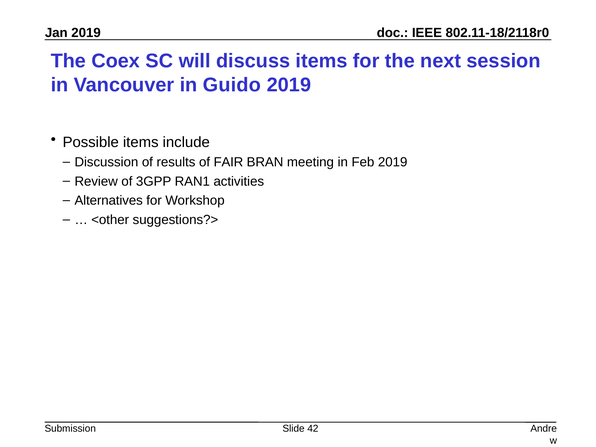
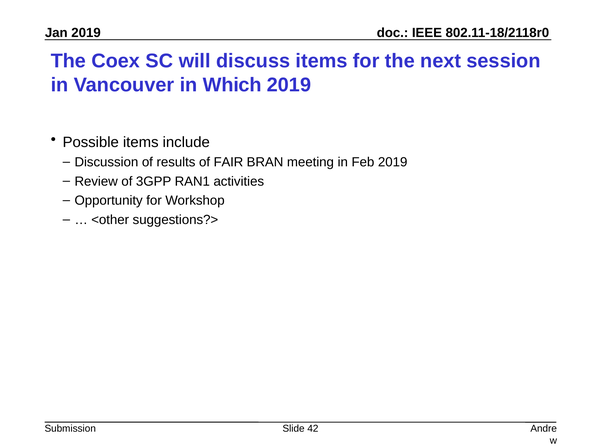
Guido: Guido -> Which (232, 85)
Alternatives: Alternatives -> Opportunity (109, 201)
